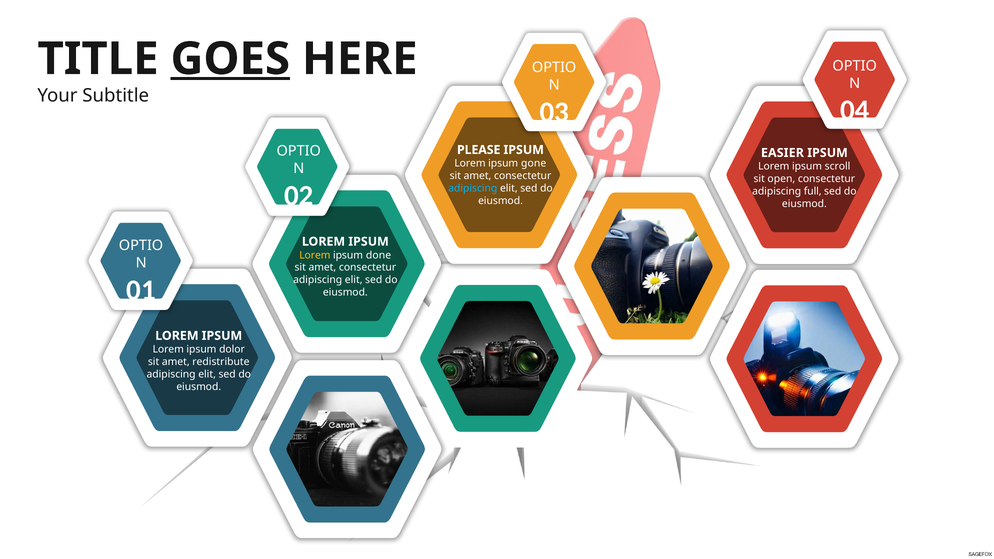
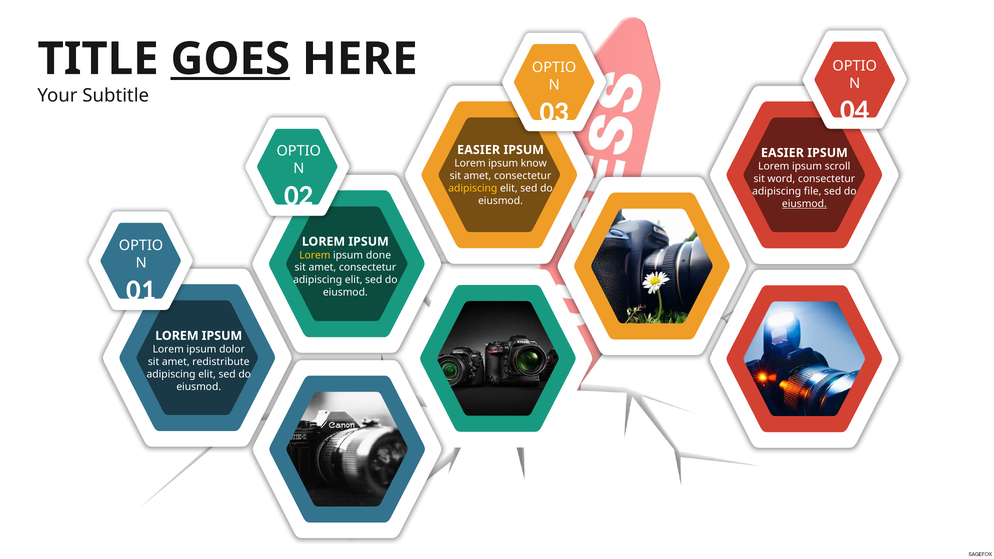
PLEASE: PLEASE -> EASIER (479, 150)
gone: gone -> know (534, 163)
open: open -> word (781, 179)
adipiscing colour: light blue -> yellow (473, 188)
full: full -> file (813, 191)
eiusmod underline: none -> present (804, 204)
